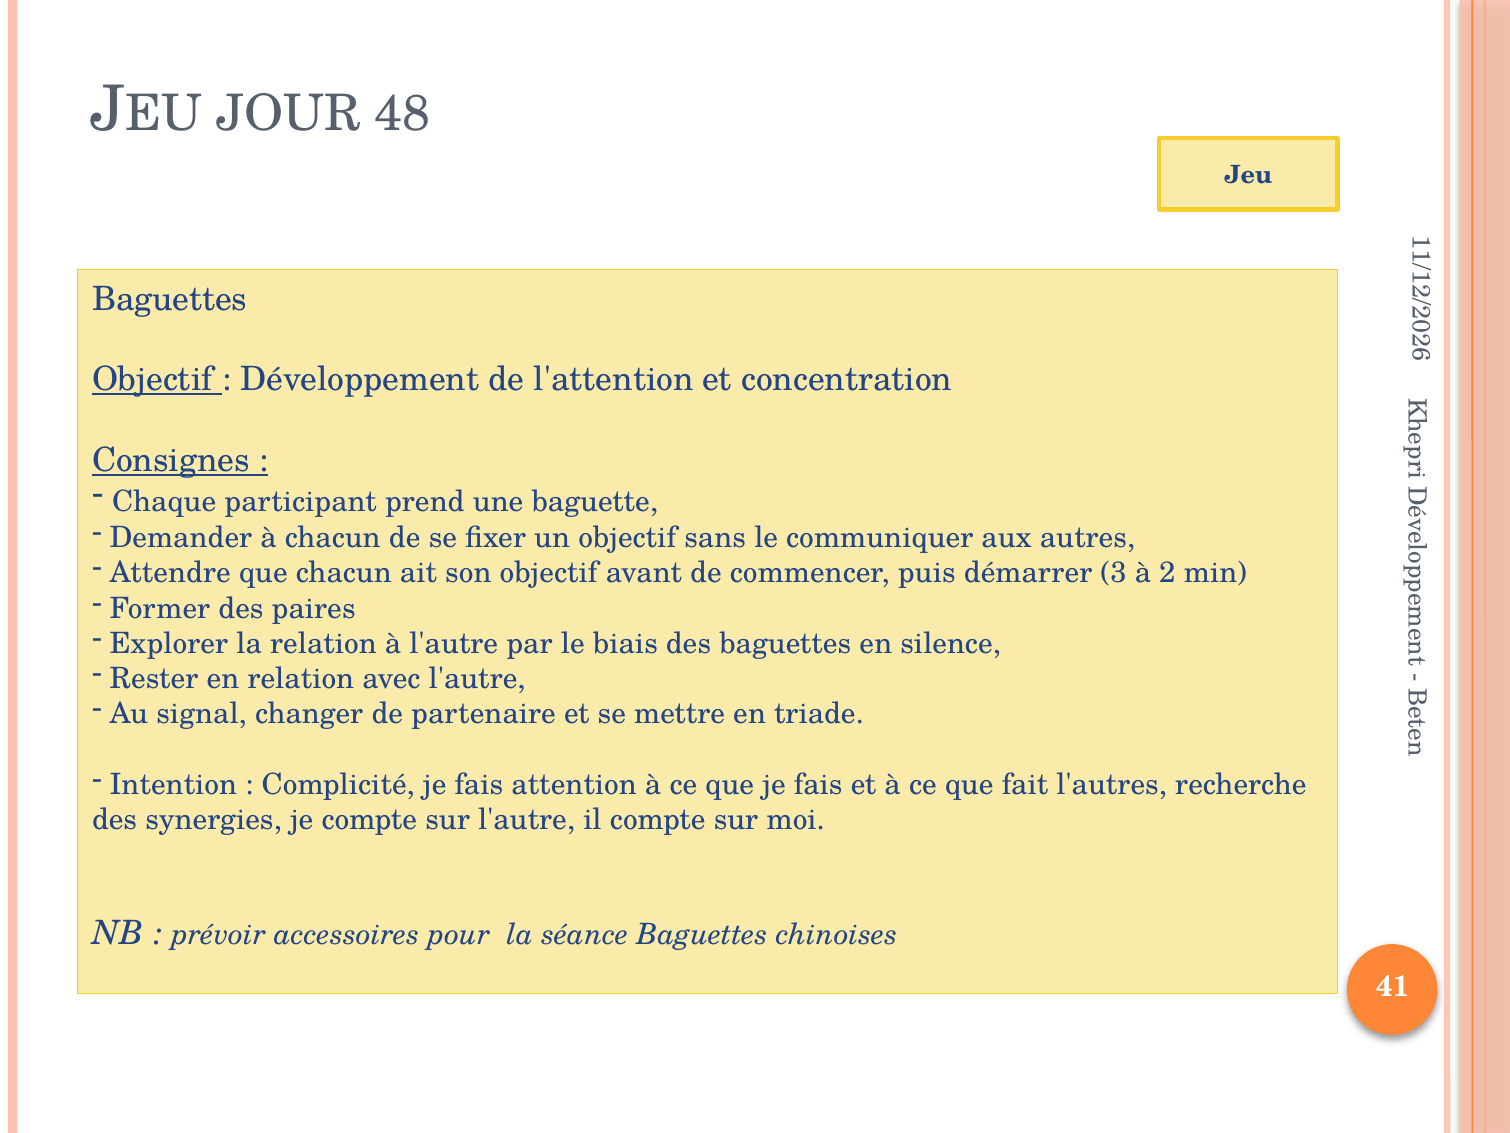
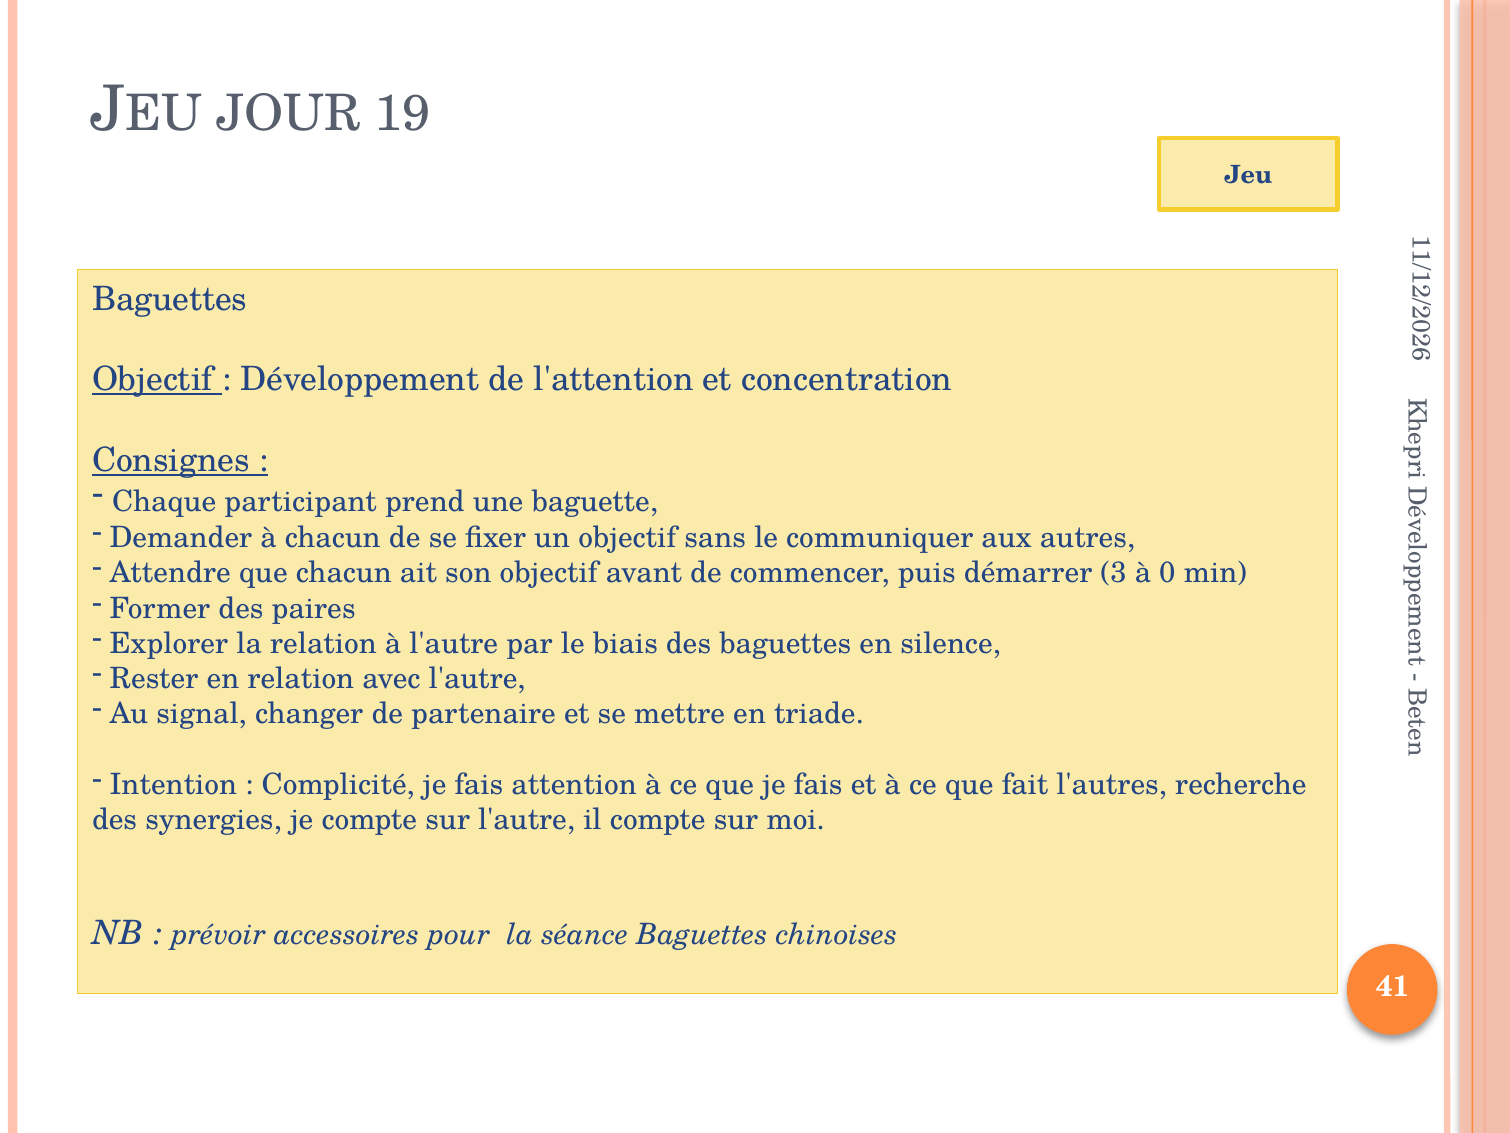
48: 48 -> 19 (403, 113)
à 2: 2 -> 0 (1167, 573)
